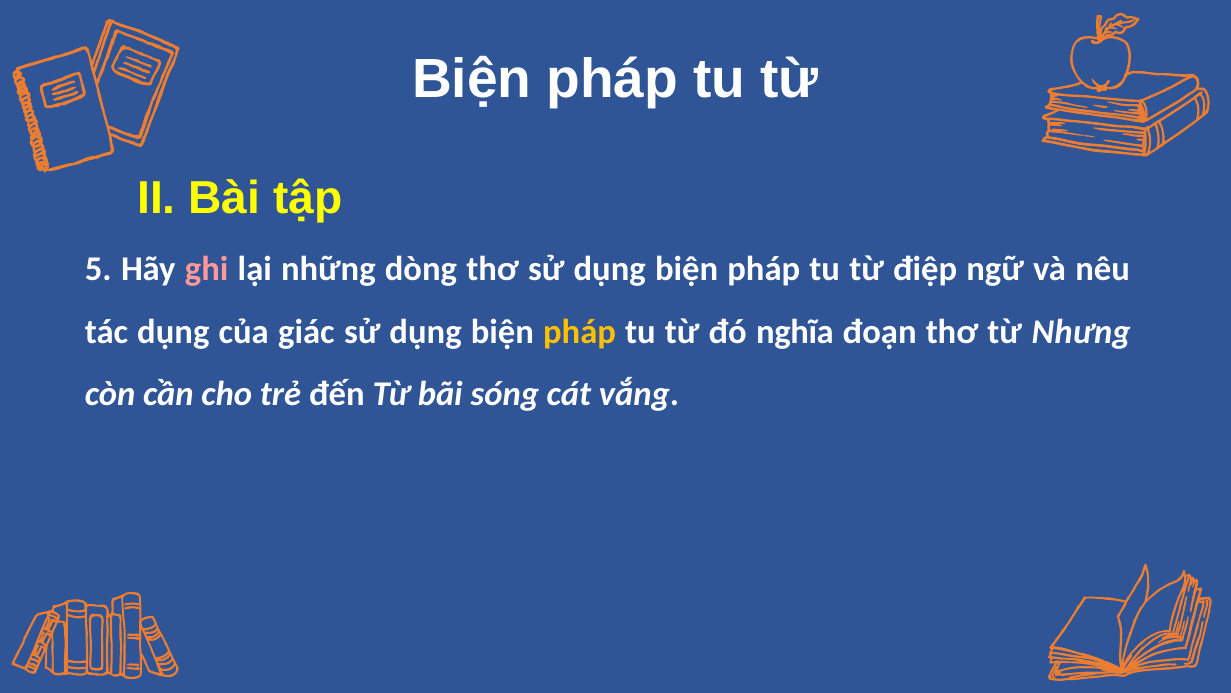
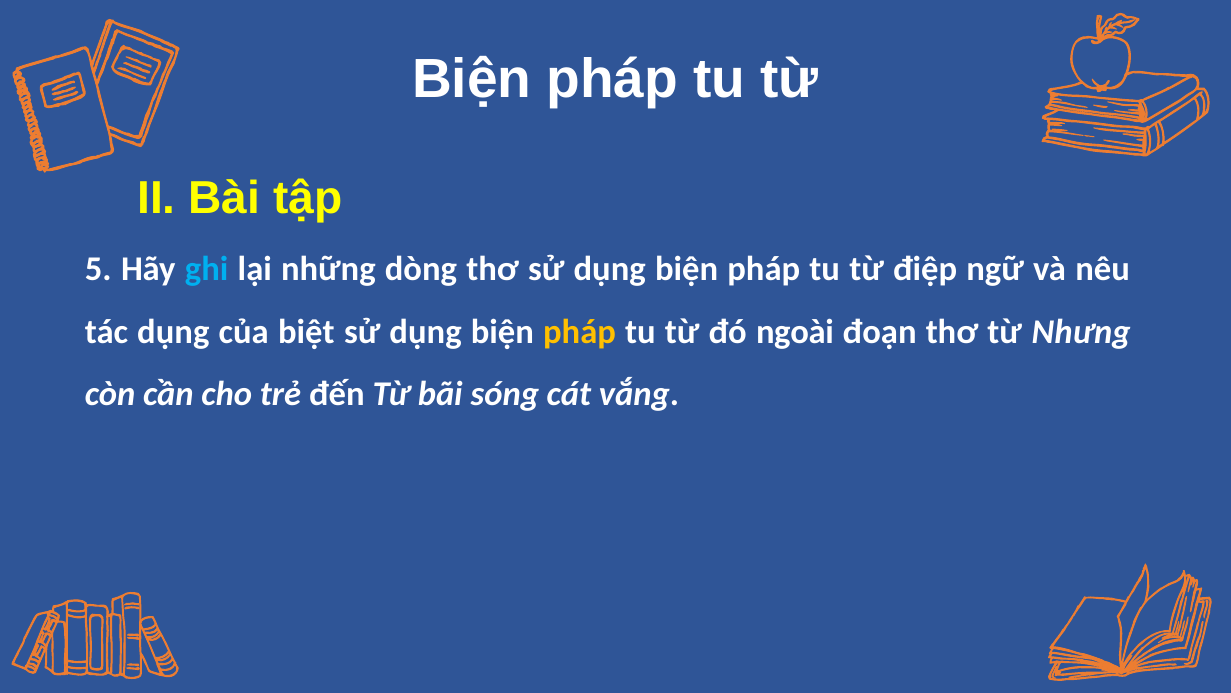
ghi colour: pink -> light blue (207, 269)
giác: giác -> biệt (306, 331)
nghĩa: nghĩa -> ngoài (795, 331)
